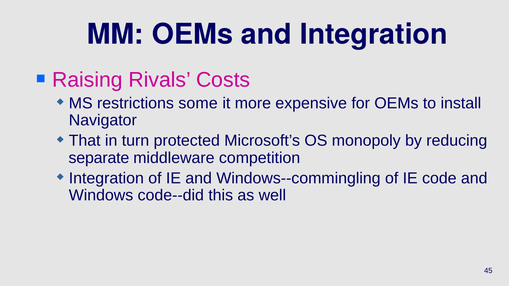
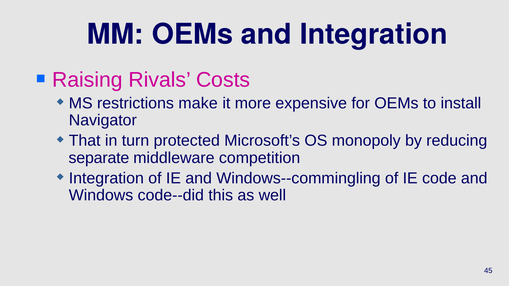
some: some -> make (198, 103)
